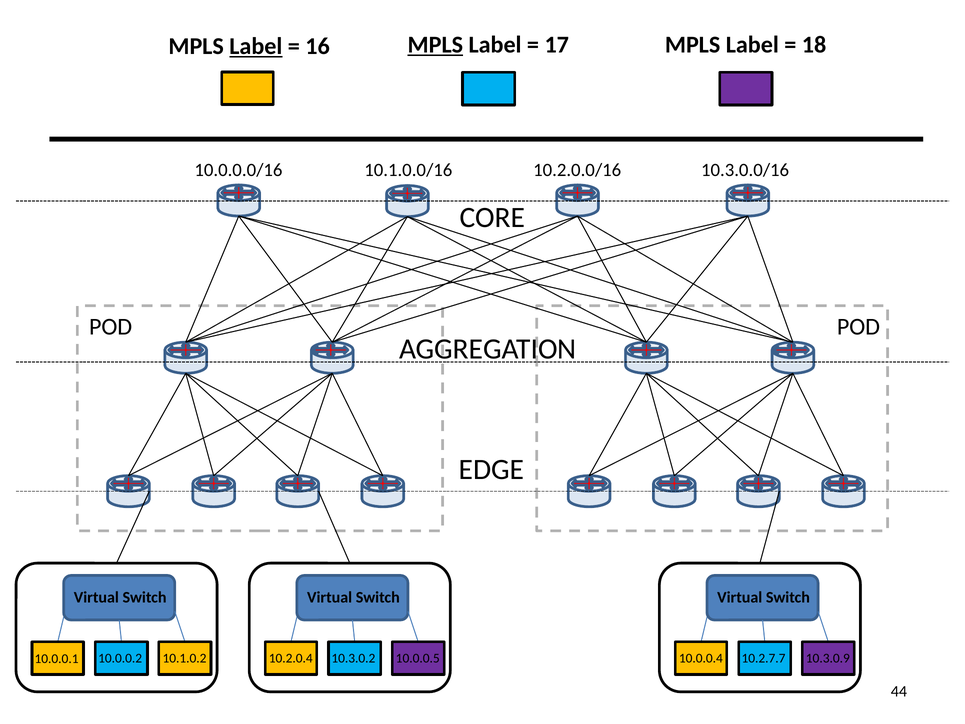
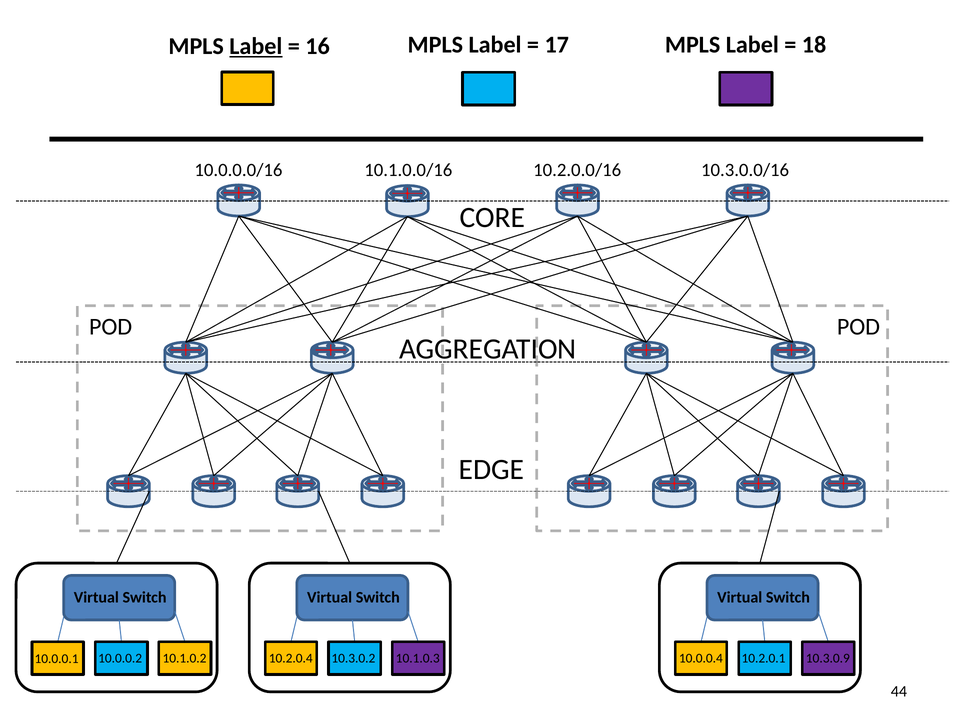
MPLS underline: present -> none (435, 45)
10.0.0.5: 10.0.0.5 -> 10.1.0.3 (418, 658)
10.2.7.7: 10.2.7.7 -> 10.2.0.1 (764, 658)
